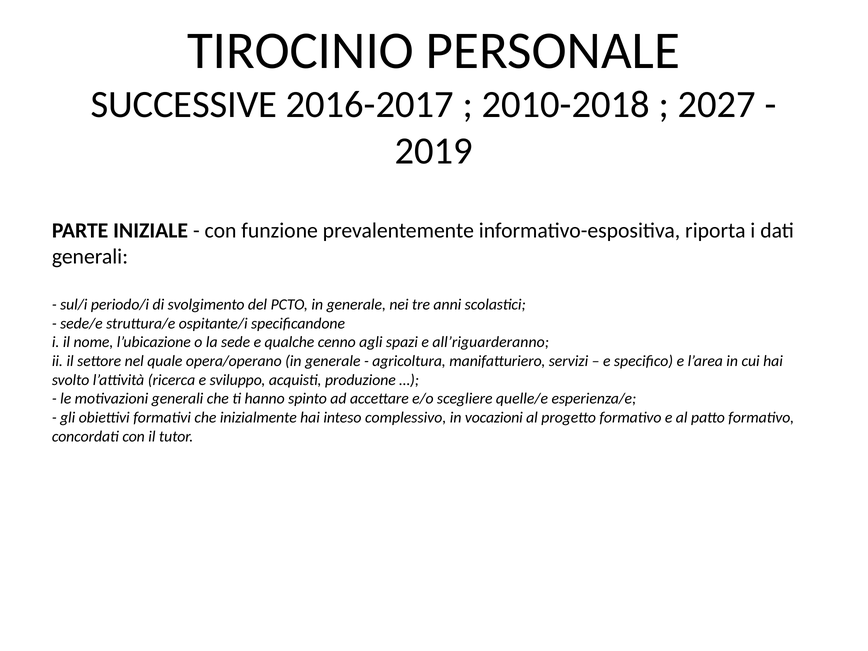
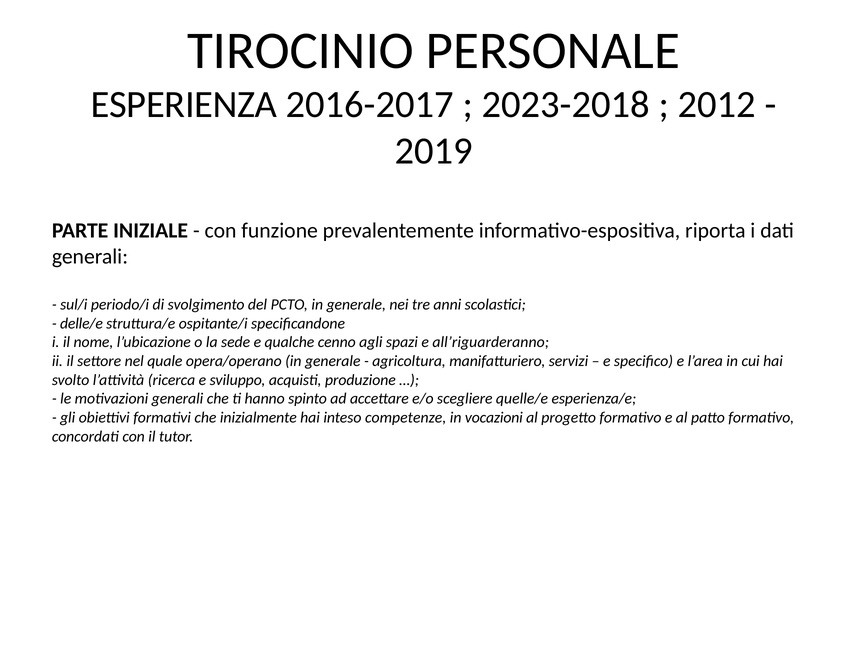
SUCCESSIVE: SUCCESSIVE -> ESPERIENZA (184, 105)
2010-2018: 2010-2018 -> 2023-2018 (566, 105)
2027: 2027 -> 2012 (717, 105)
sede/e: sede/e -> delle/e (81, 323)
complessivo: complessivo -> competenze (406, 418)
